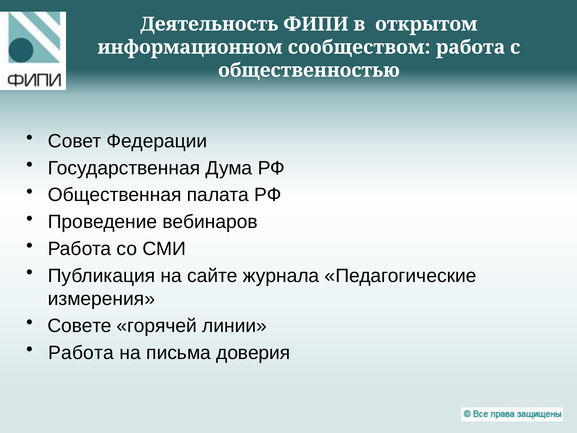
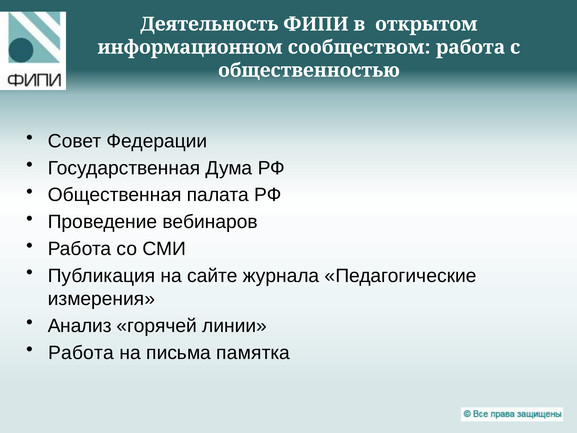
Совете: Совете -> Анализ (80, 326)
доверия: доверия -> памятка (253, 352)
